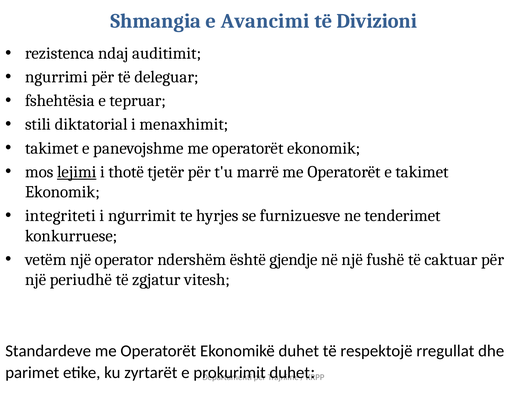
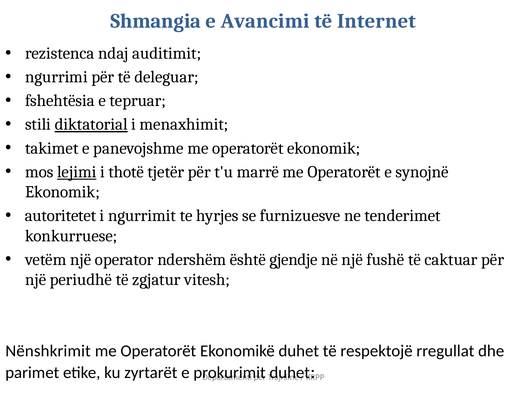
Divizioni: Divizioni -> Internet (376, 21)
diktatorial underline: none -> present (91, 125)
e takimet: takimet -> synojnë (422, 172)
integriteti: integriteti -> autoritetet (61, 216)
Standardeve: Standardeve -> Nënshkrimit (48, 351)
